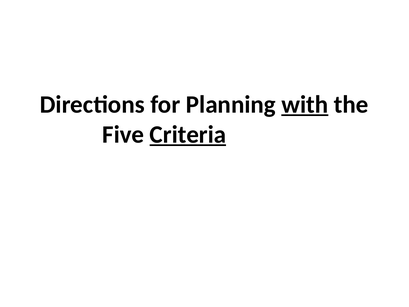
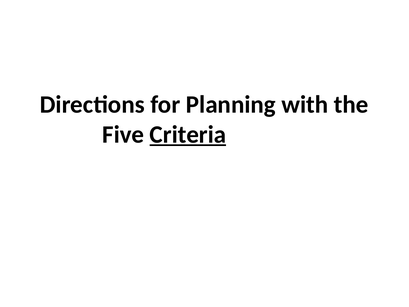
with underline: present -> none (305, 104)
